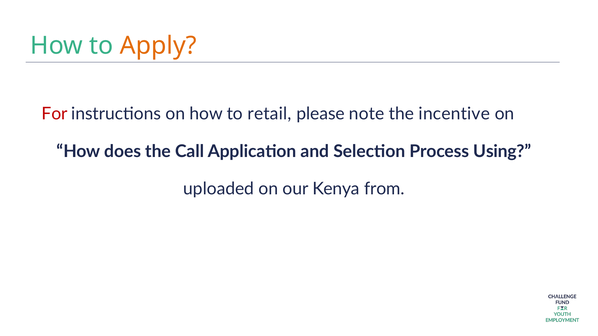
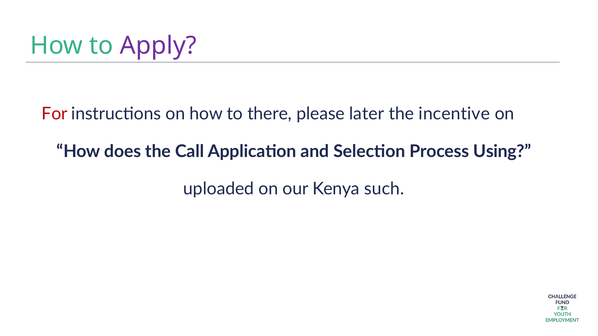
Apply colour: orange -> purple (158, 46)
retail: retail -> there (270, 114)
note: note -> later (367, 114)
from: from -> such (384, 189)
